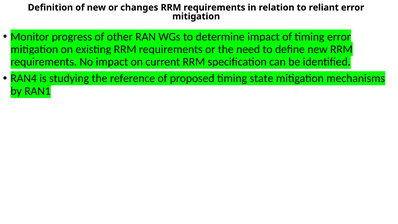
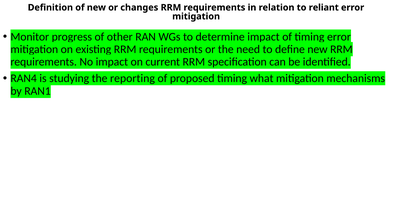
reference: reference -> reporting (132, 78)
state: state -> what (262, 78)
